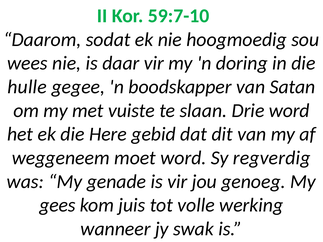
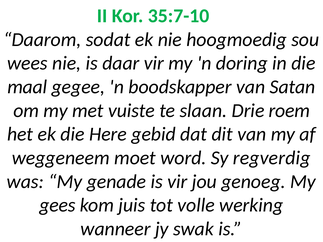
59:7-10: 59:7-10 -> 35:7-10 (179, 16)
hulle: hulle -> maal (27, 87)
Drie word: word -> roem (289, 111)
